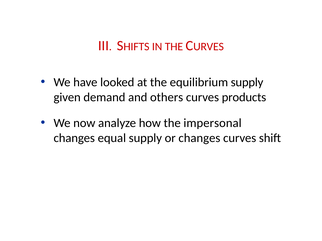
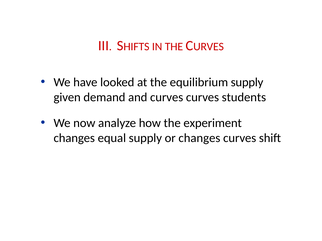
and others: others -> curves (167, 97)
products: products -> students (244, 97)
impersonal: impersonal -> experiment (213, 123)
